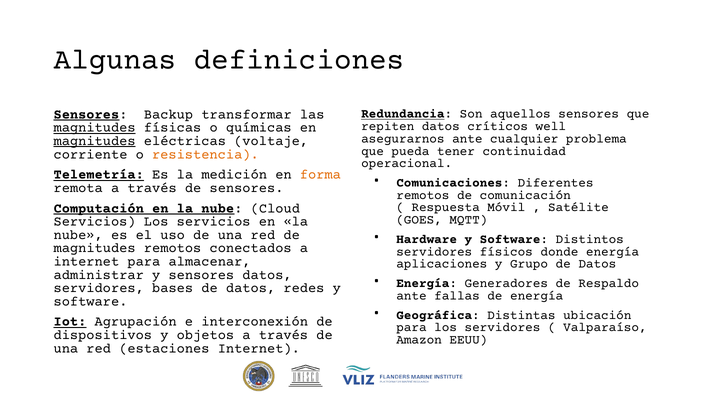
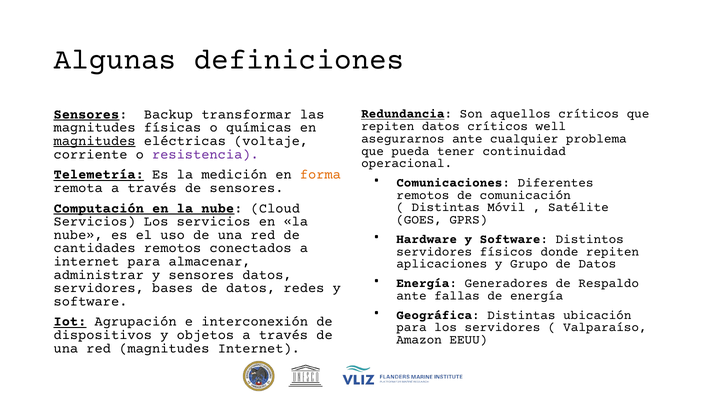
aquellos sensores: sensores -> críticos (589, 114)
magnitudes underline: present -> none (95, 127)
resistencia colour: orange -> purple (205, 154)
Respuesta: Respuesta -> Distintas (446, 207)
MQTT: MQTT -> GPRS (468, 219)
magnitudes: magnitudes -> cantidades (95, 248)
donde energía: energía -> repiten (613, 251)
red estaciones: estaciones -> magnitudes (164, 348)
